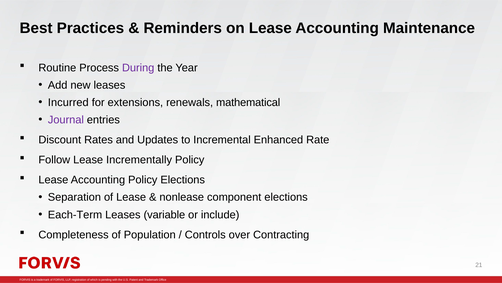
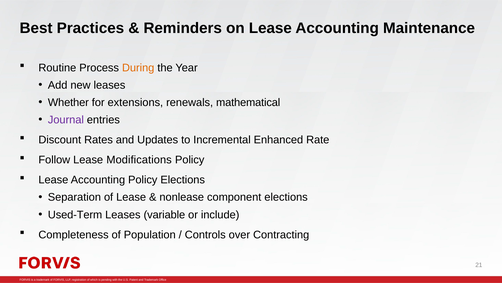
During colour: purple -> orange (138, 68)
Incurred: Incurred -> Whether (68, 102)
Incrementally: Incrementally -> Modifications (139, 160)
Each-Term: Each-Term -> Used-Term (75, 214)
